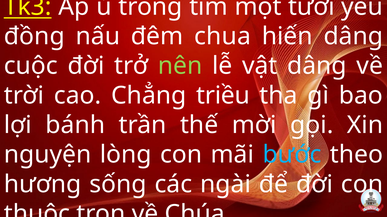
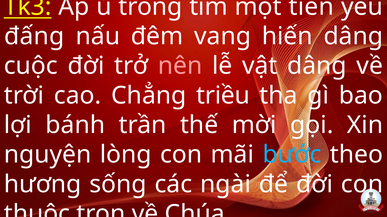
tươi: tươi -> tiền (311, 7)
đồng: đồng -> đấng (34, 36)
chua: chua -> vang (223, 36)
nên colour: light green -> pink (180, 66)
